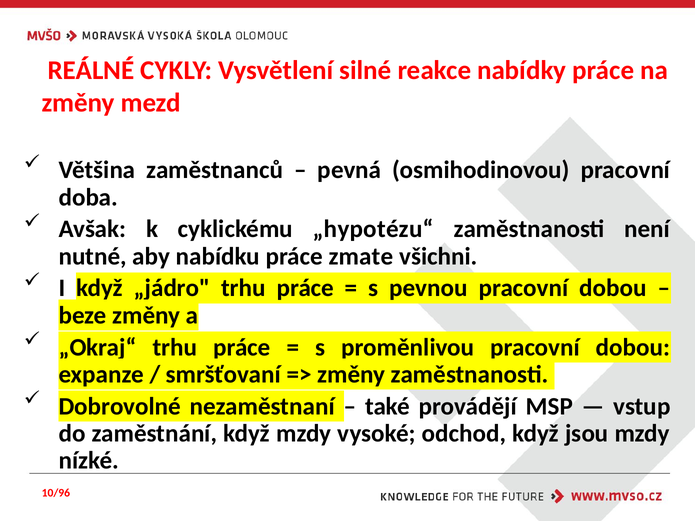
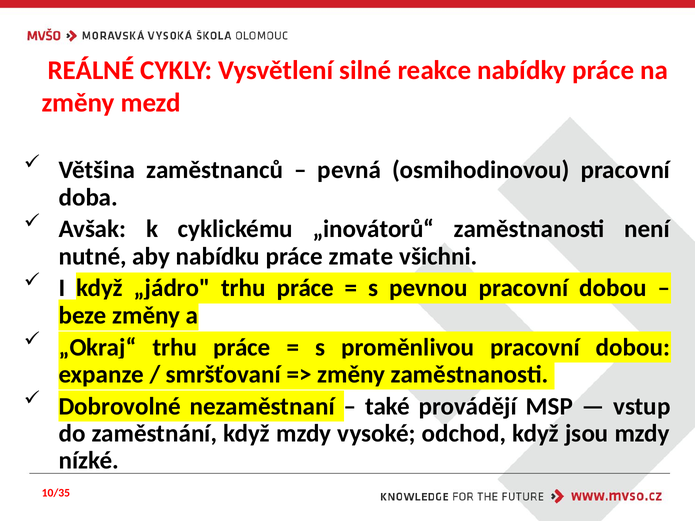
„hypotézu“: „hypotézu“ -> „inovátorů“ (373, 229)
10/96: 10/96 -> 10/35 (56, 493)
